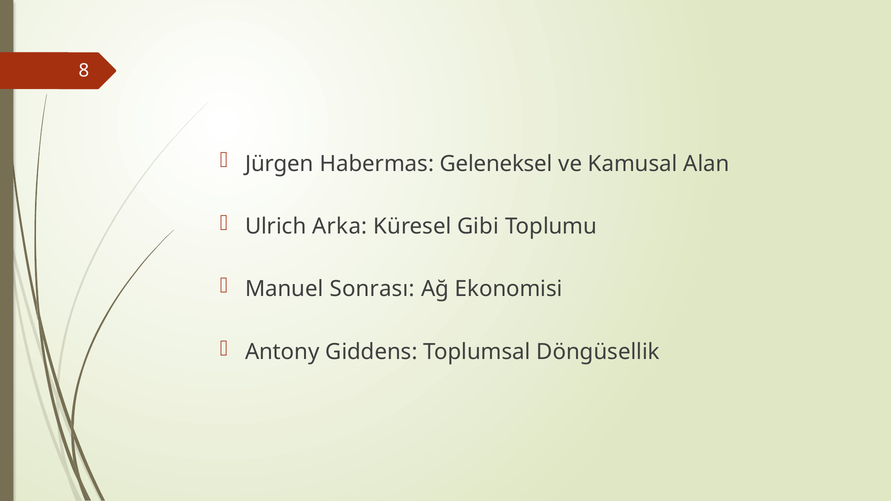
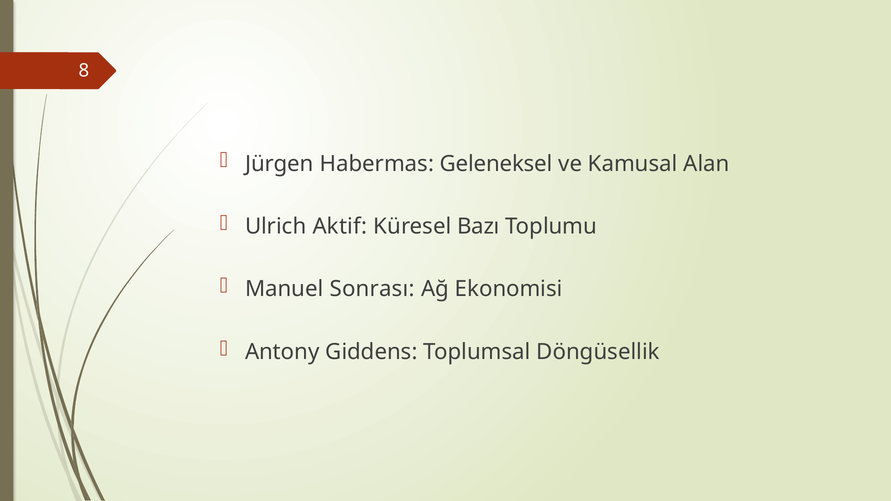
Arka: Arka -> Aktif (340, 226)
Gibi: Gibi -> Bazı (478, 226)
